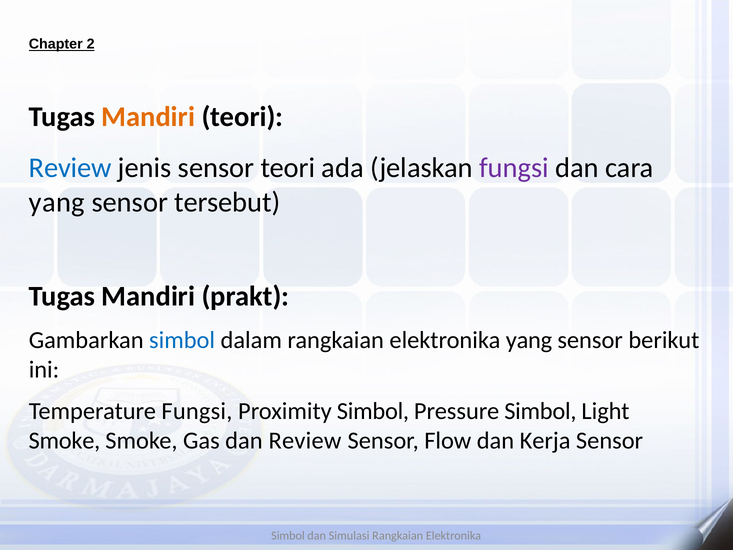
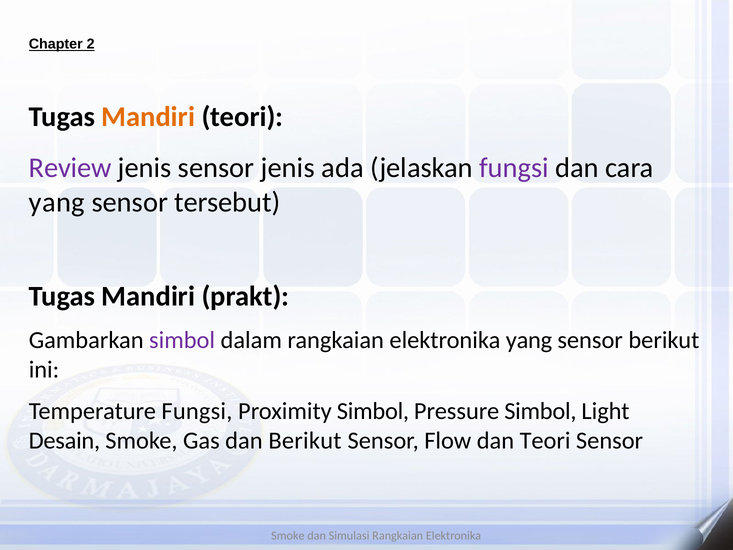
Review colour: blue -> purple (70, 168)
sensor teori: teori -> jenis (288, 168)
simbol colour: blue -> purple (182, 340)
Smoke: Smoke -> Desain (64, 440)
dan Review: Review -> Berikut (305, 440)
dan Kerja: Kerja -> Teori (545, 440)
Simbol: Simbol -> Smoke (288, 536)
